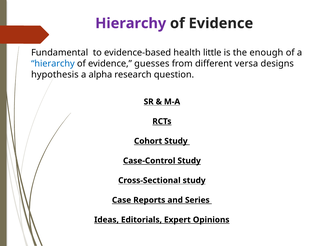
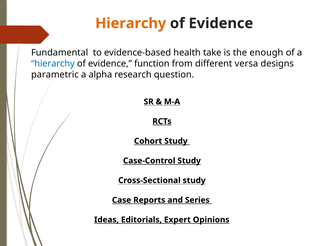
Hierarchy colour: purple -> orange (131, 23)
little: little -> take (212, 53)
guesses: guesses -> function (152, 64)
hypothesis: hypothesis -> parametric (55, 75)
